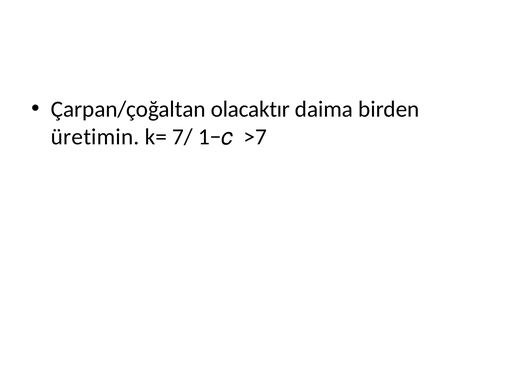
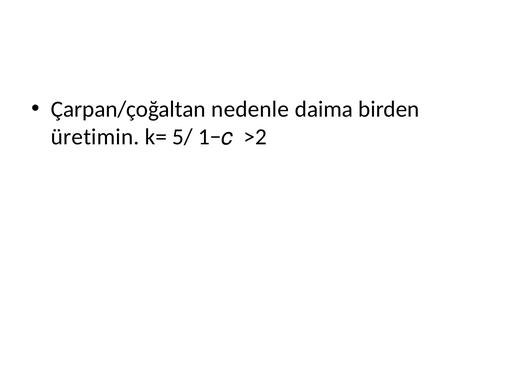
olacaktır: olacaktır -> nedenle (250, 109)
7/: 7/ -> 5/ (183, 137)
>7: >7 -> >2 (255, 137)
